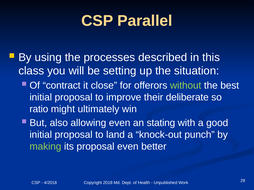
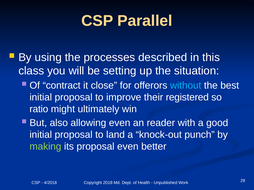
without colour: light green -> light blue (186, 86)
deliberate: deliberate -> registered (187, 98)
stating: stating -> reader (161, 123)
